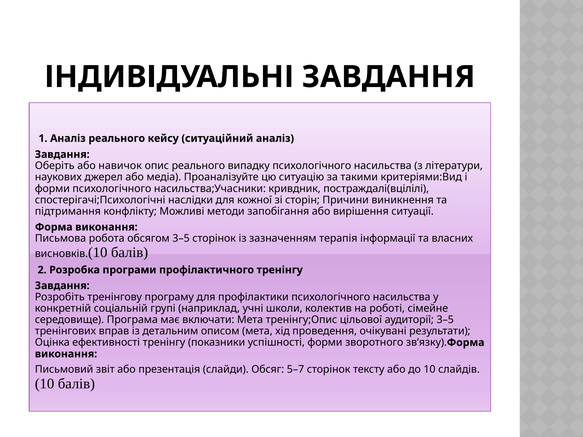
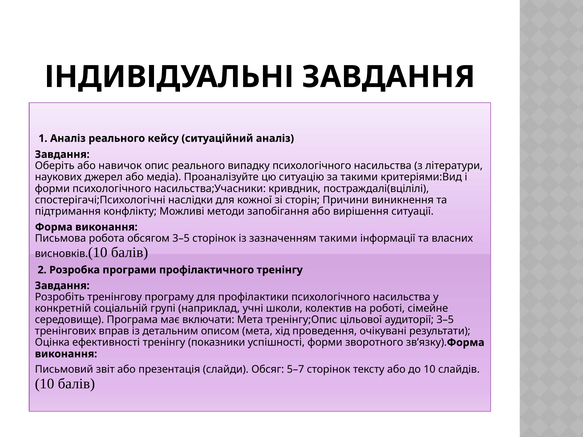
зазначенням терапія: терапія -> такими (338, 239)
